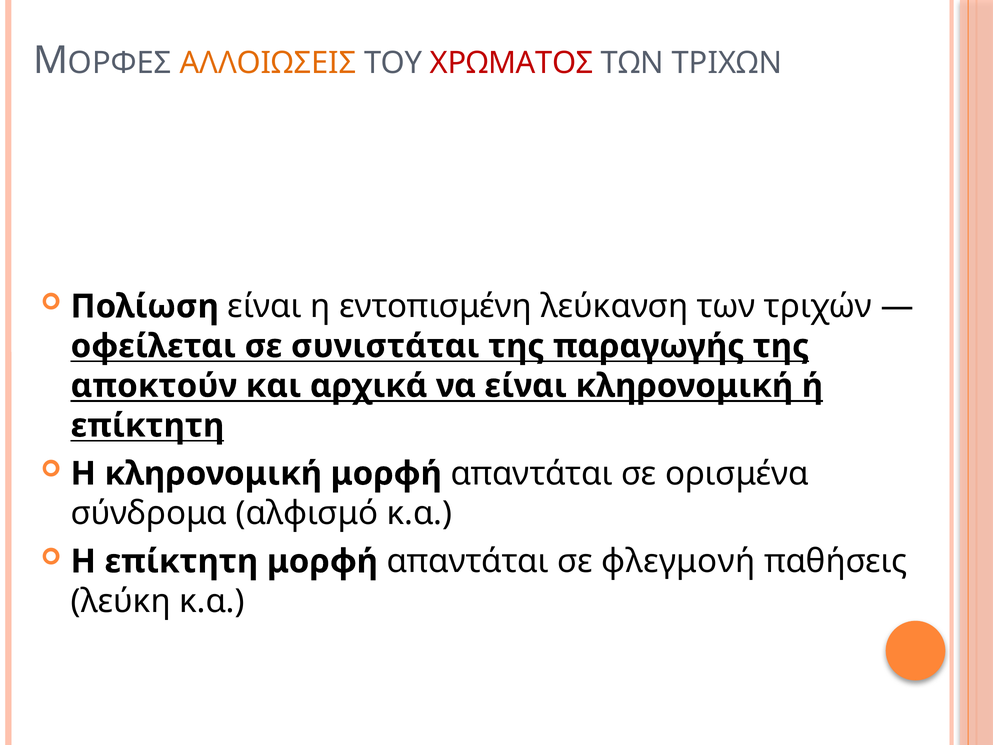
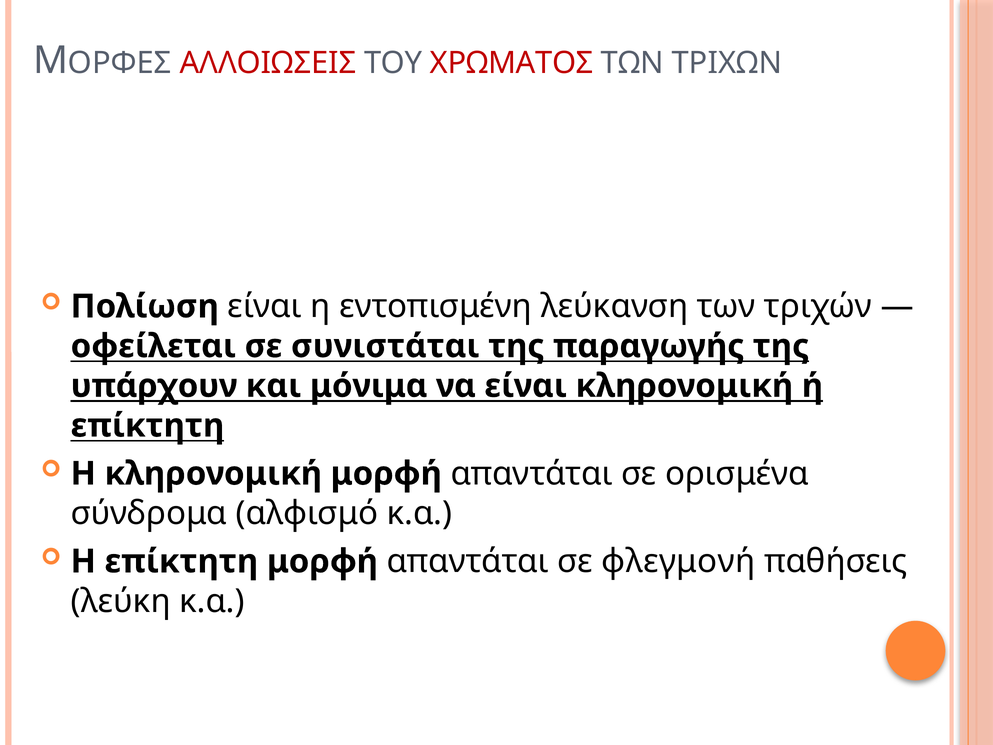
ΑΛΛΟΙΩΣΕΙΣ colour: orange -> red (268, 63)
αποκτούν: αποκτούν -> υπάρχουν (154, 386)
αρχικά: αρχικά -> μόνιμα (369, 386)
